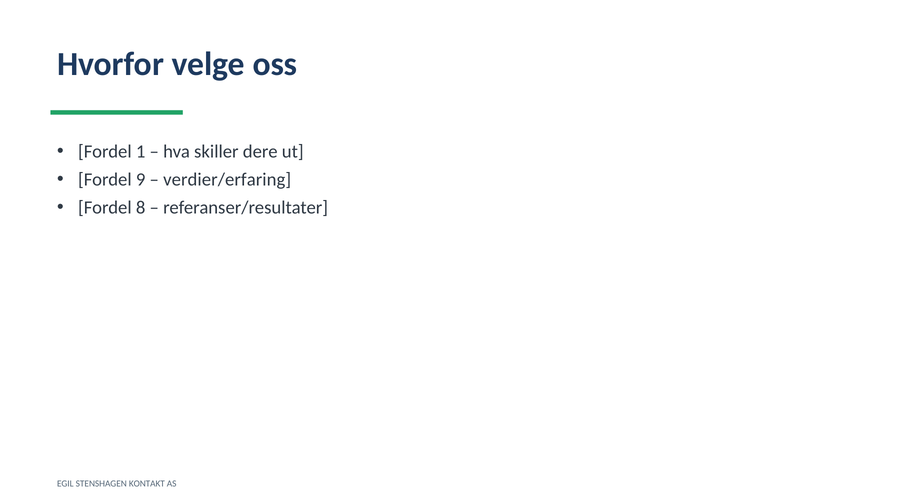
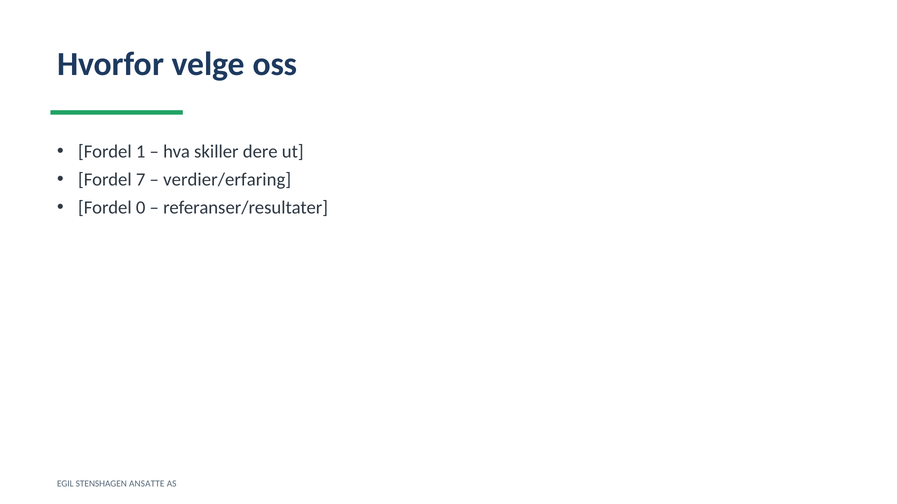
9: 9 -> 7 (141, 180)
8: 8 -> 0 (141, 208)
KONTAKT: KONTAKT -> ANSATTE (147, 484)
